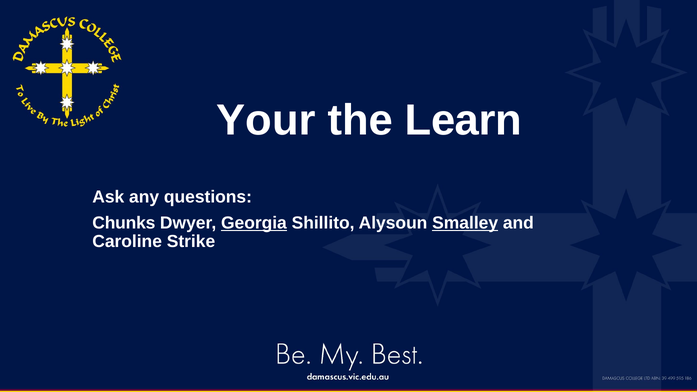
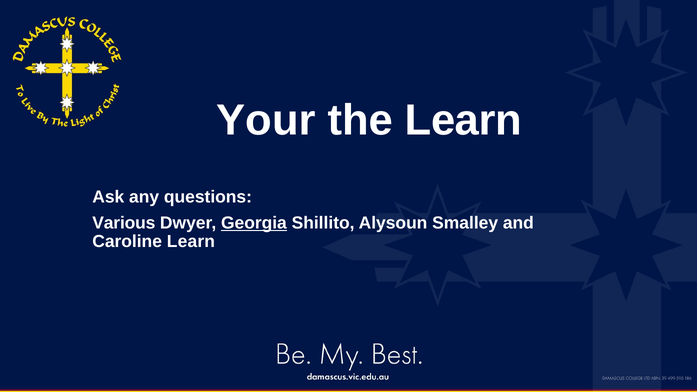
Chunks: Chunks -> Various (124, 223)
Smalley underline: present -> none (465, 223)
Caroline Strike: Strike -> Learn (191, 242)
